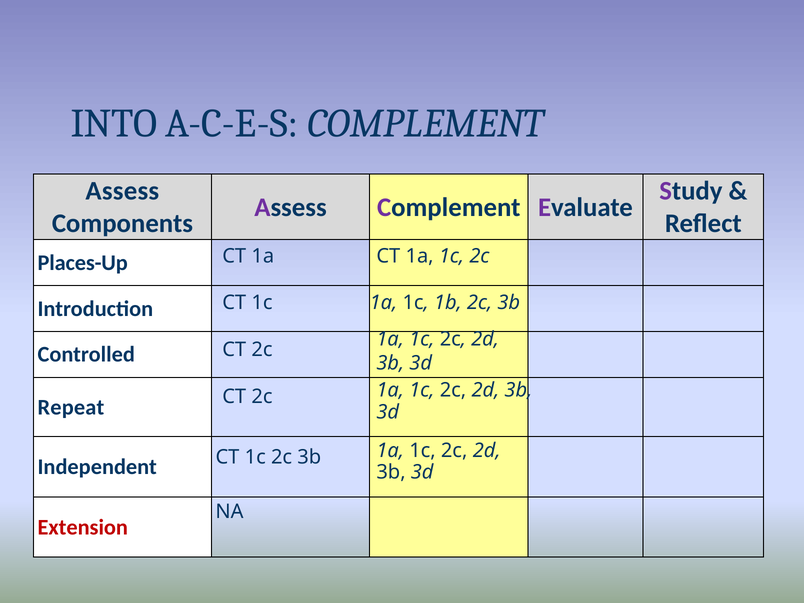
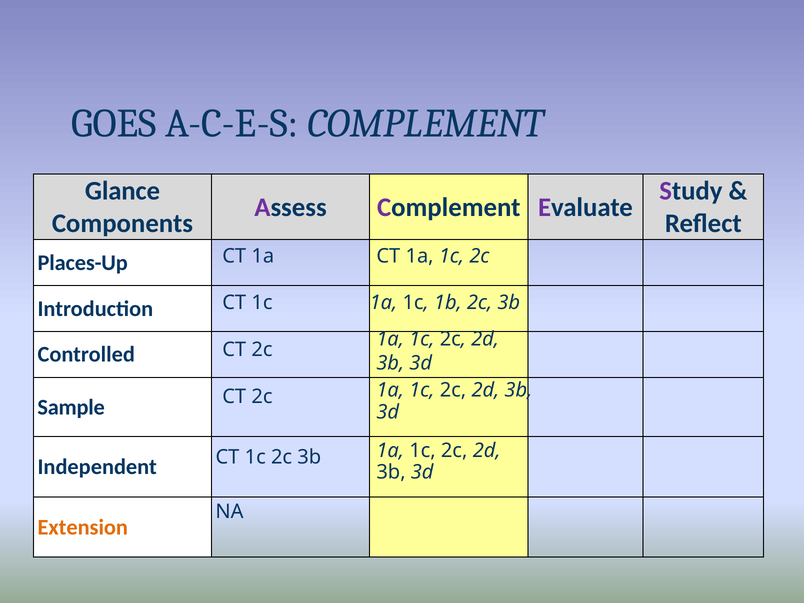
INTO: INTO -> GOES (114, 123)
Assess: Assess -> Glance (122, 191)
Repeat: Repeat -> Sample (71, 407)
Extension colour: red -> orange (83, 527)
